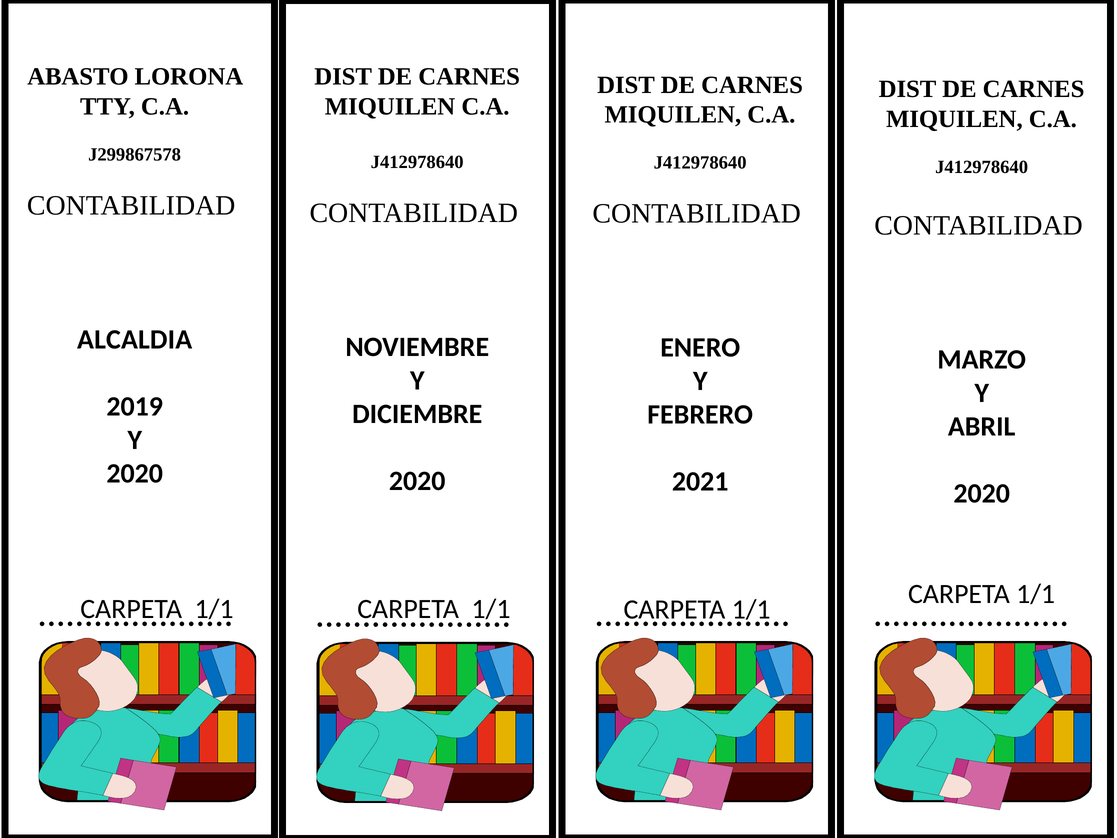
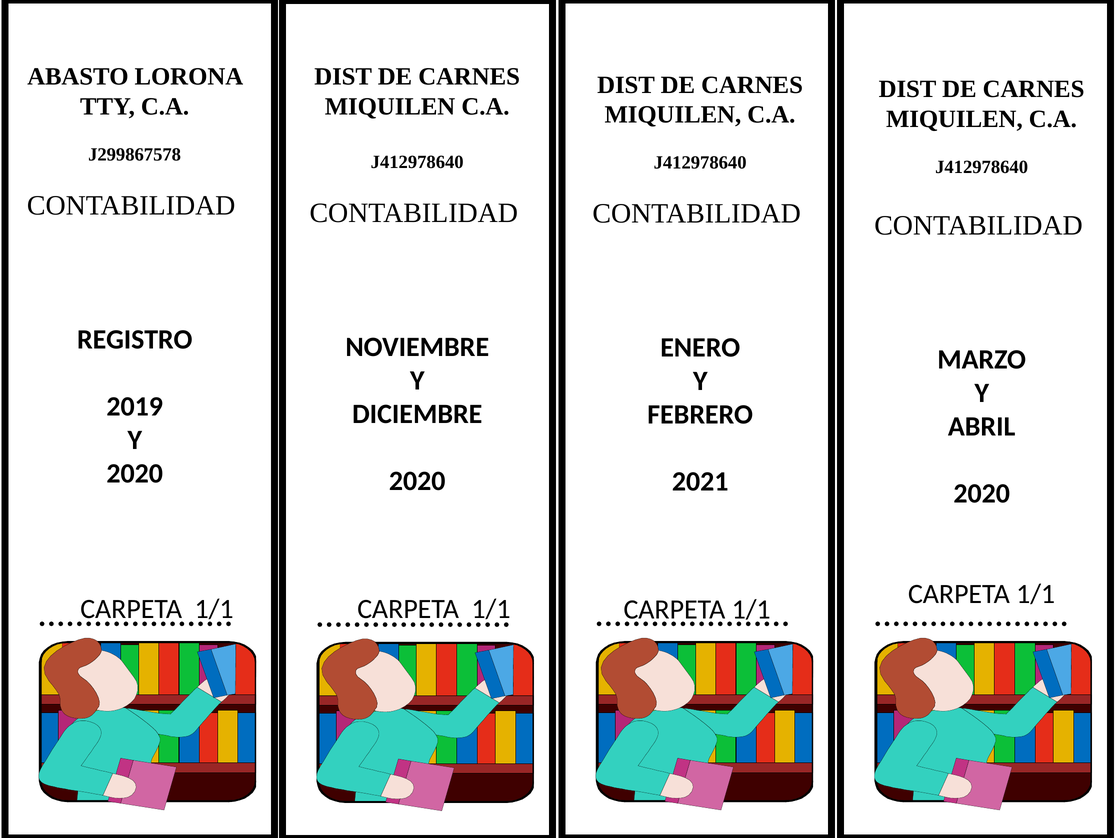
ALCALDIA: ALCALDIA -> REGISTRO (135, 339)
